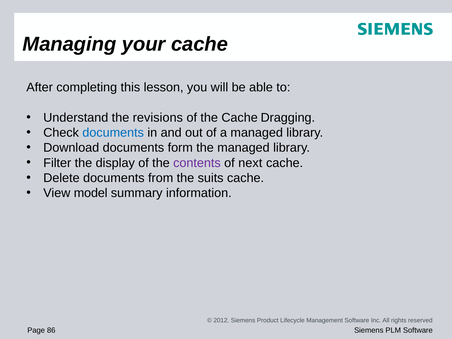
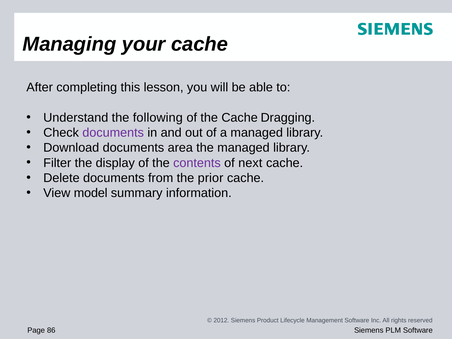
revisions: revisions -> following (158, 118)
documents colour: blue -> purple (113, 133)
form: form -> area (180, 148)
suits: suits -> prior (211, 178)
